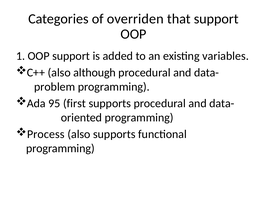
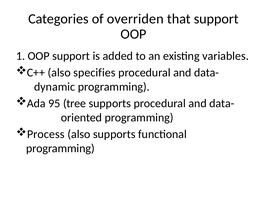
although: although -> specifies (94, 73)
problem: problem -> dynamic (55, 87)
first: first -> tree (75, 103)
